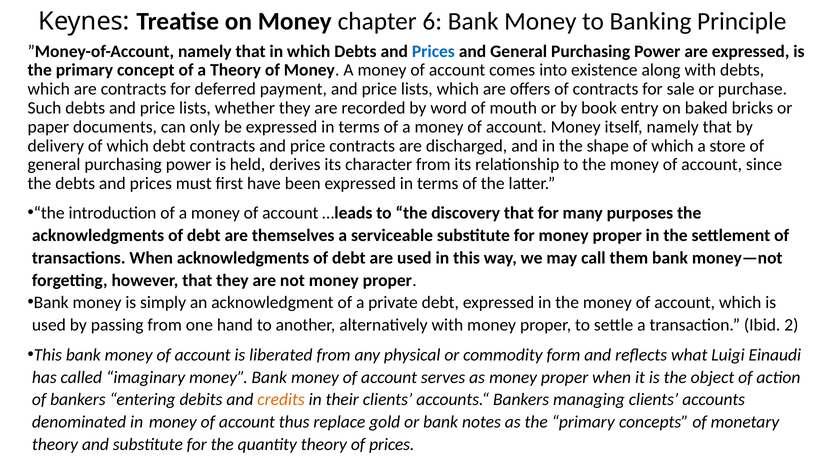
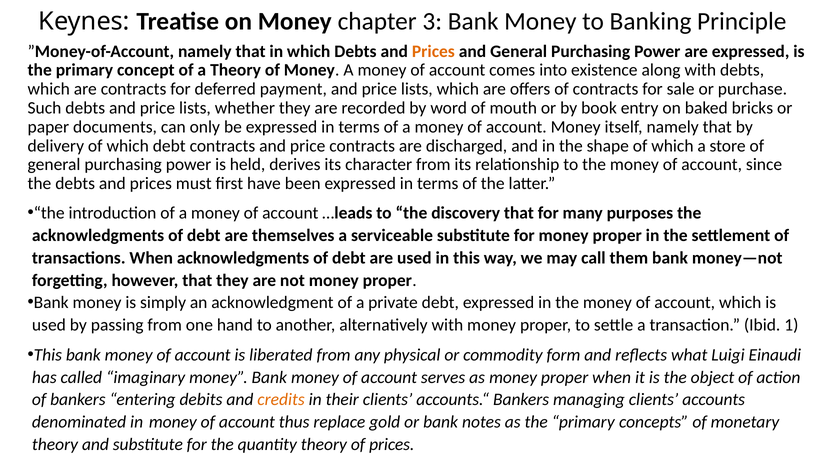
6: 6 -> 3 (432, 21)
Prices colour: blue -> orange (433, 51)
2: 2 -> 1 (791, 325)
